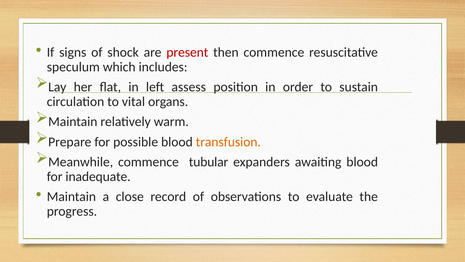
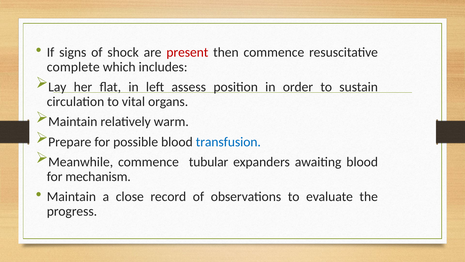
speculum: speculum -> complete (73, 67)
transfusion colour: orange -> blue (228, 142)
inadequate: inadequate -> mechanism (98, 176)
